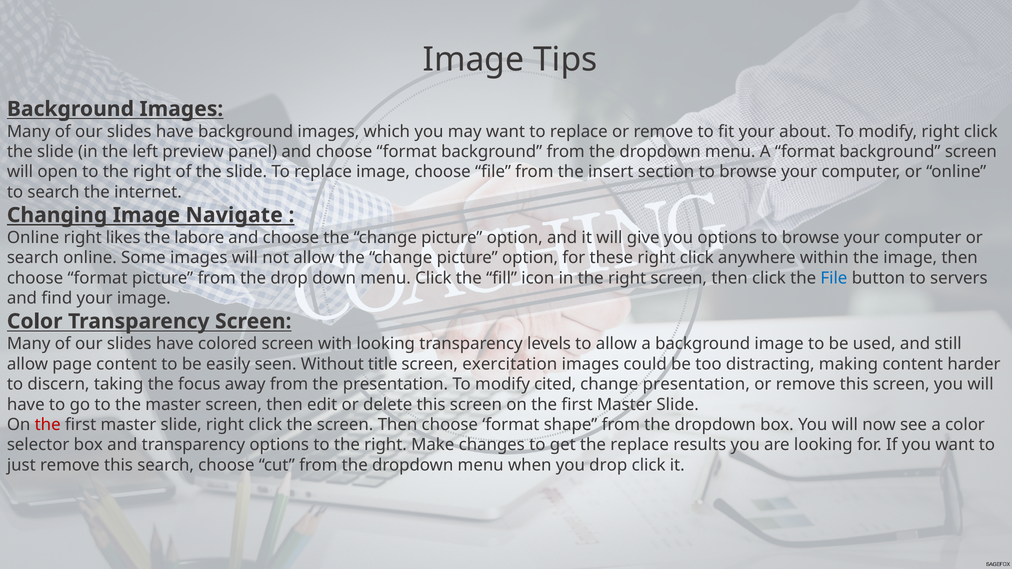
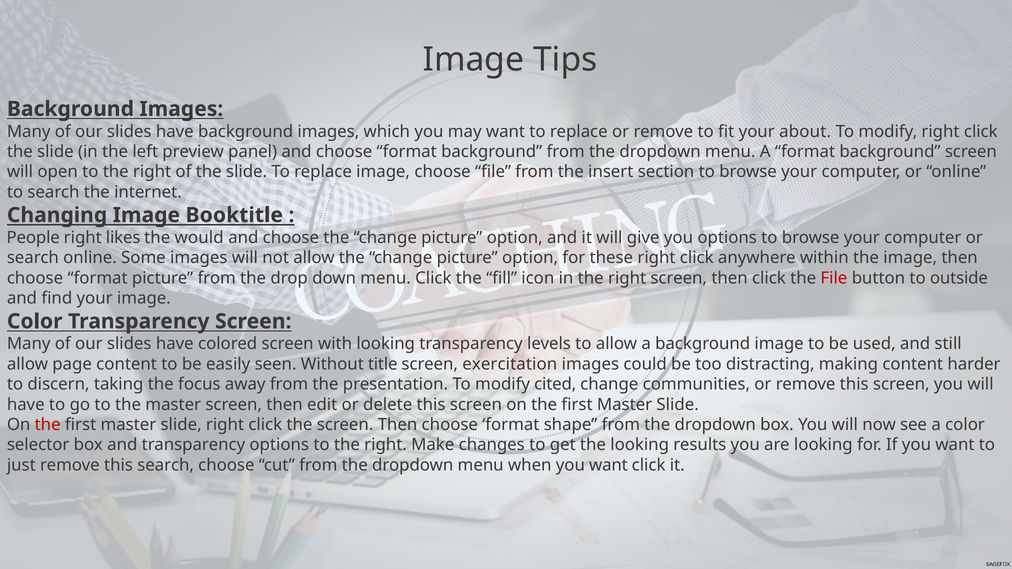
Navigate: Navigate -> Booktitle (234, 215)
Online: Online -> People (33, 238)
labore: labore -> would (199, 238)
File colour: blue -> red (834, 278)
servers: servers -> outside (959, 278)
change presentation: presentation -> communities (696, 384)
the replace: replace -> looking (640, 445)
when you drop: drop -> want (608, 465)
